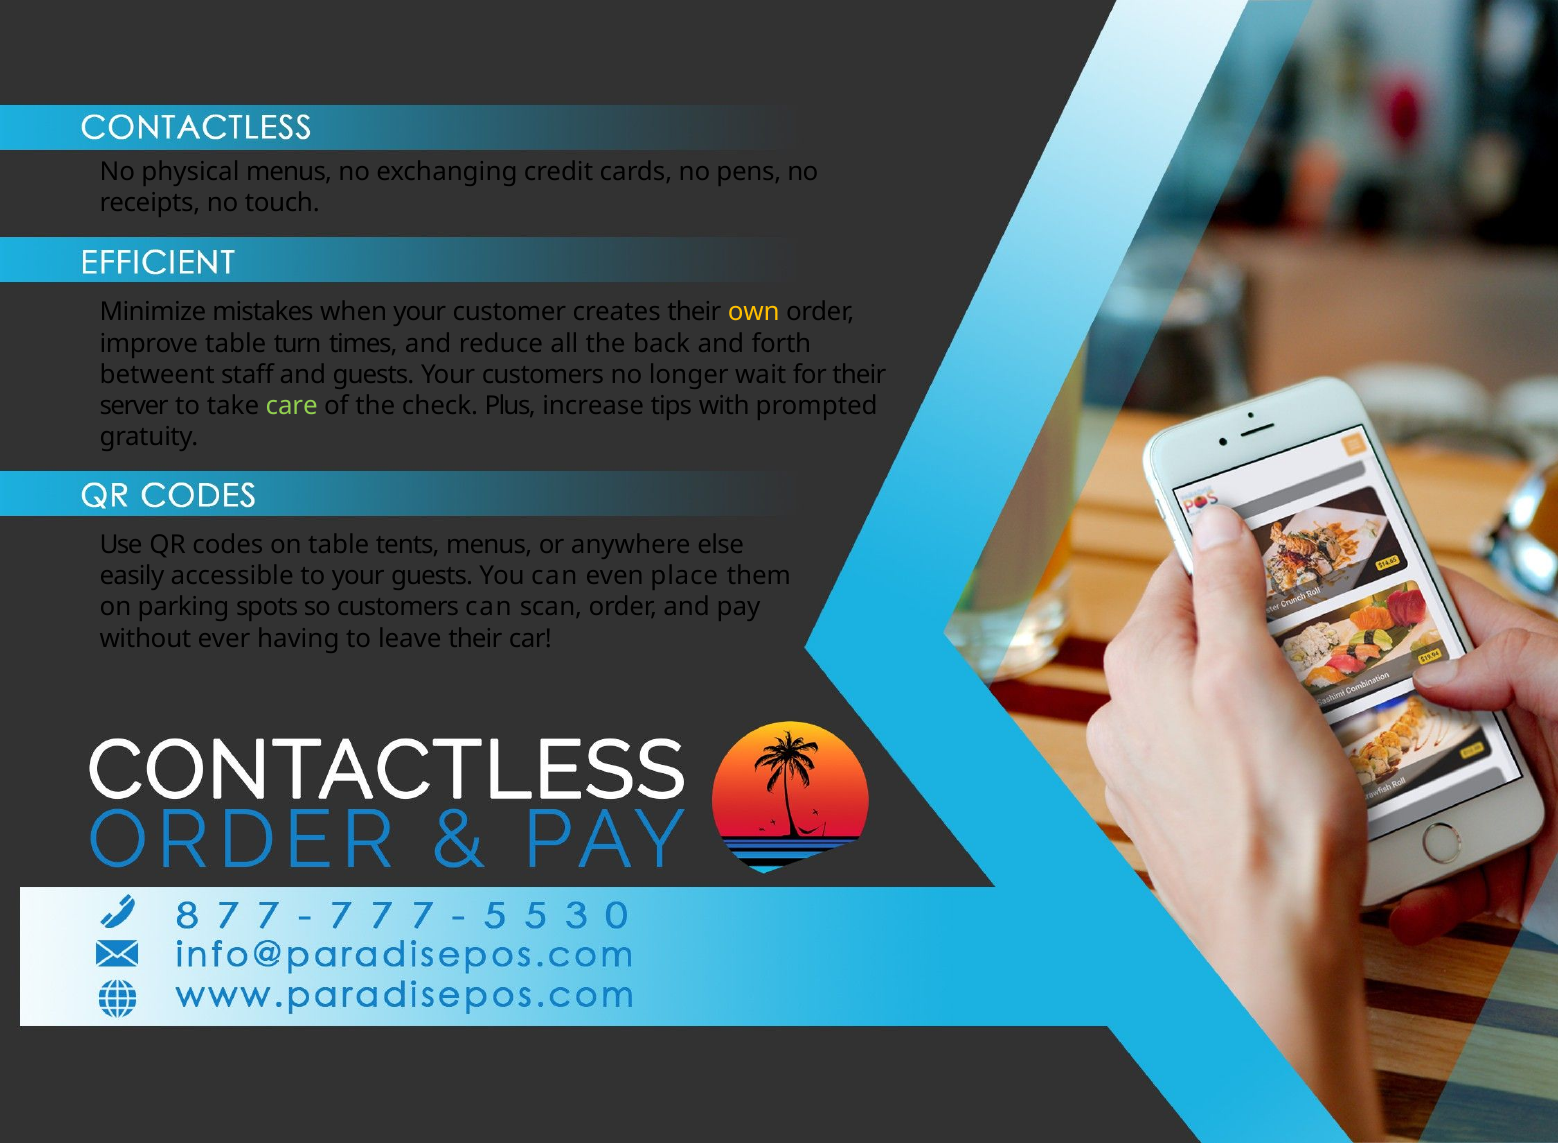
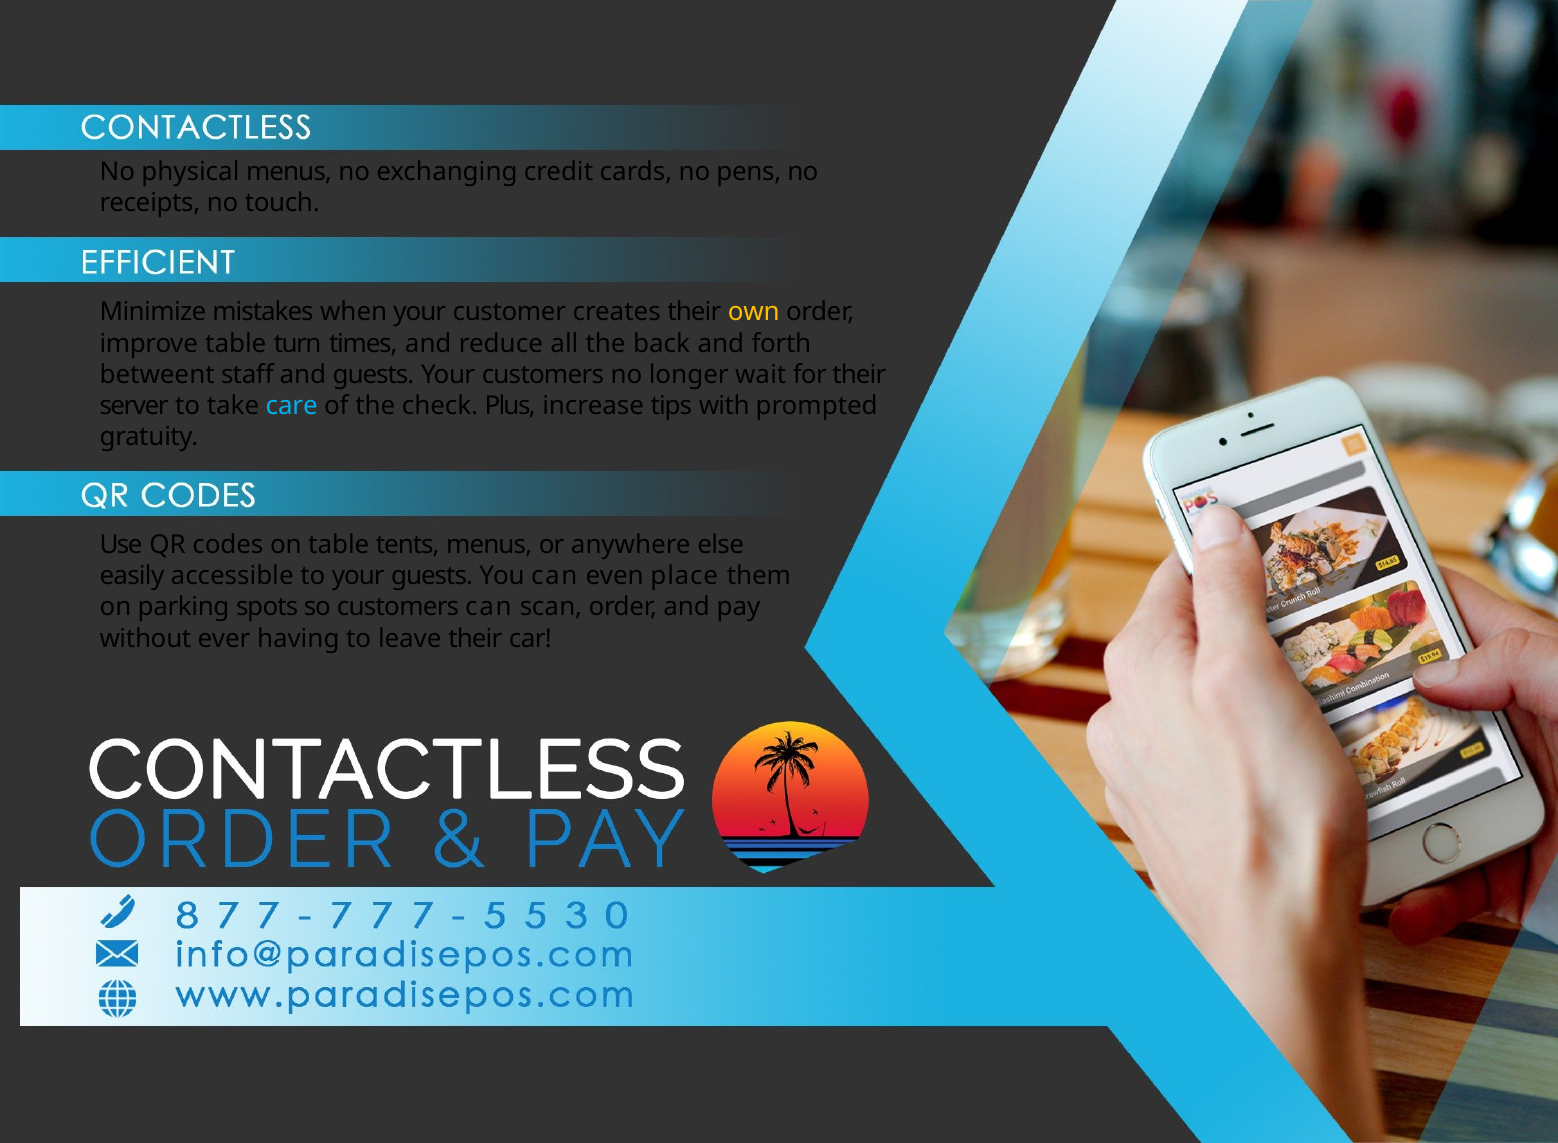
care colour: light green -> light blue (292, 406)
